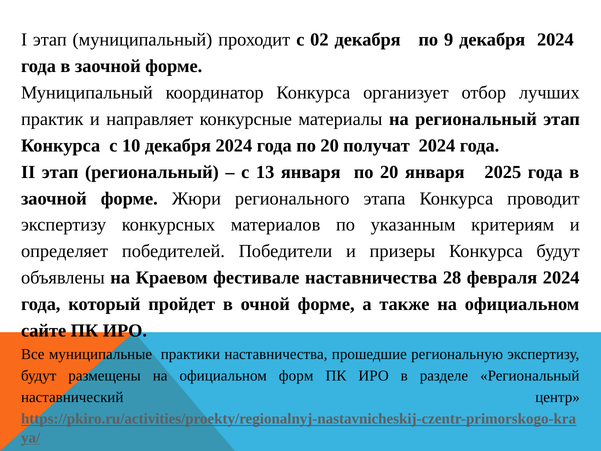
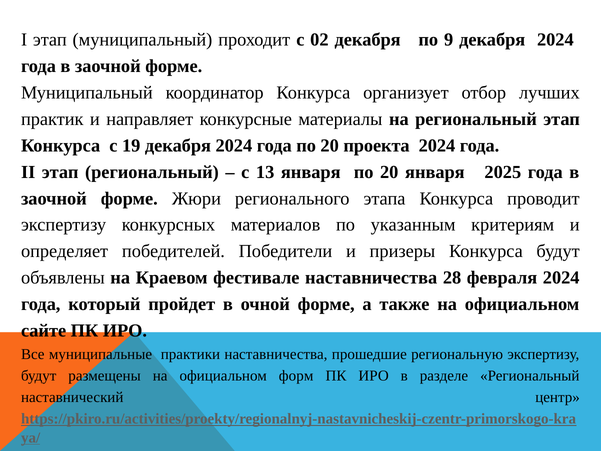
10: 10 -> 19 (131, 145)
получат: получат -> проекта (377, 145)
